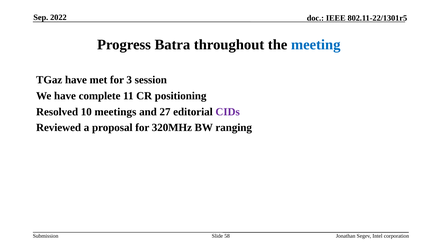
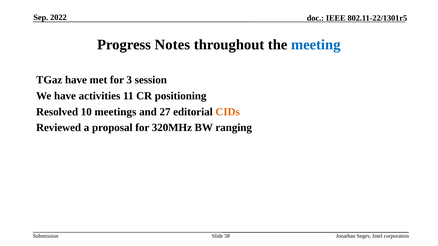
Batra: Batra -> Notes (172, 45)
complete: complete -> activities (100, 96)
CIDs colour: purple -> orange (228, 112)
